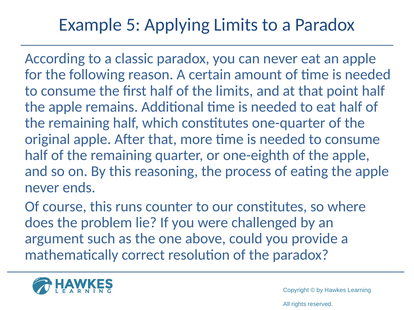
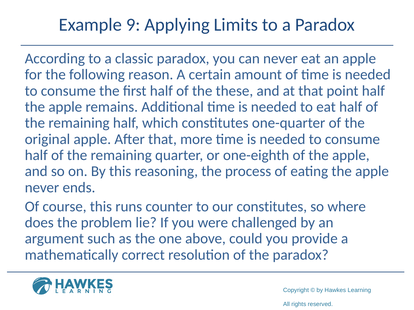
5: 5 -> 9 (133, 25)
the limits: limits -> these (234, 91)
